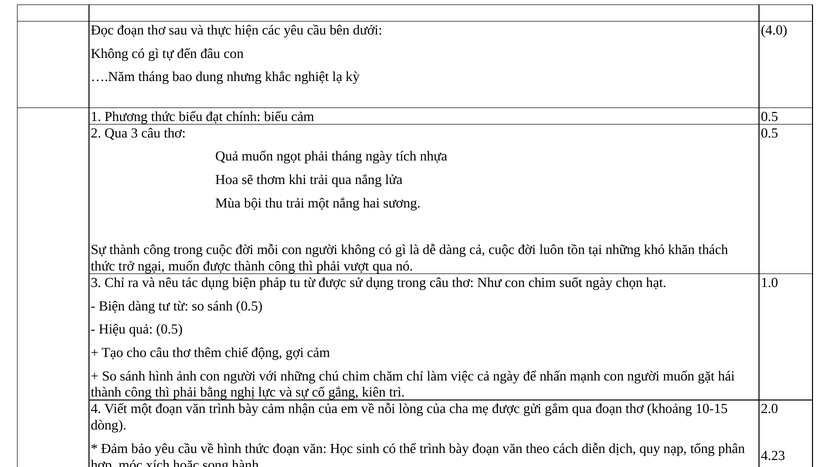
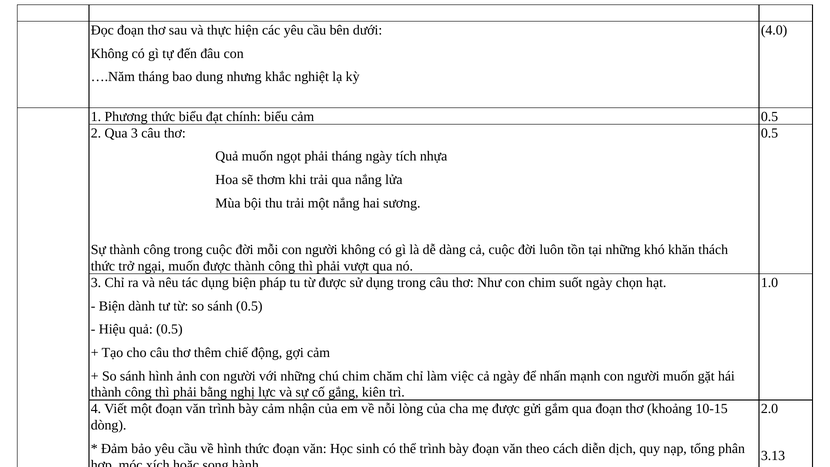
Biện dàng: dàng -> dành (142, 306)
4.23: 4.23 -> 3.13 (773, 455)
